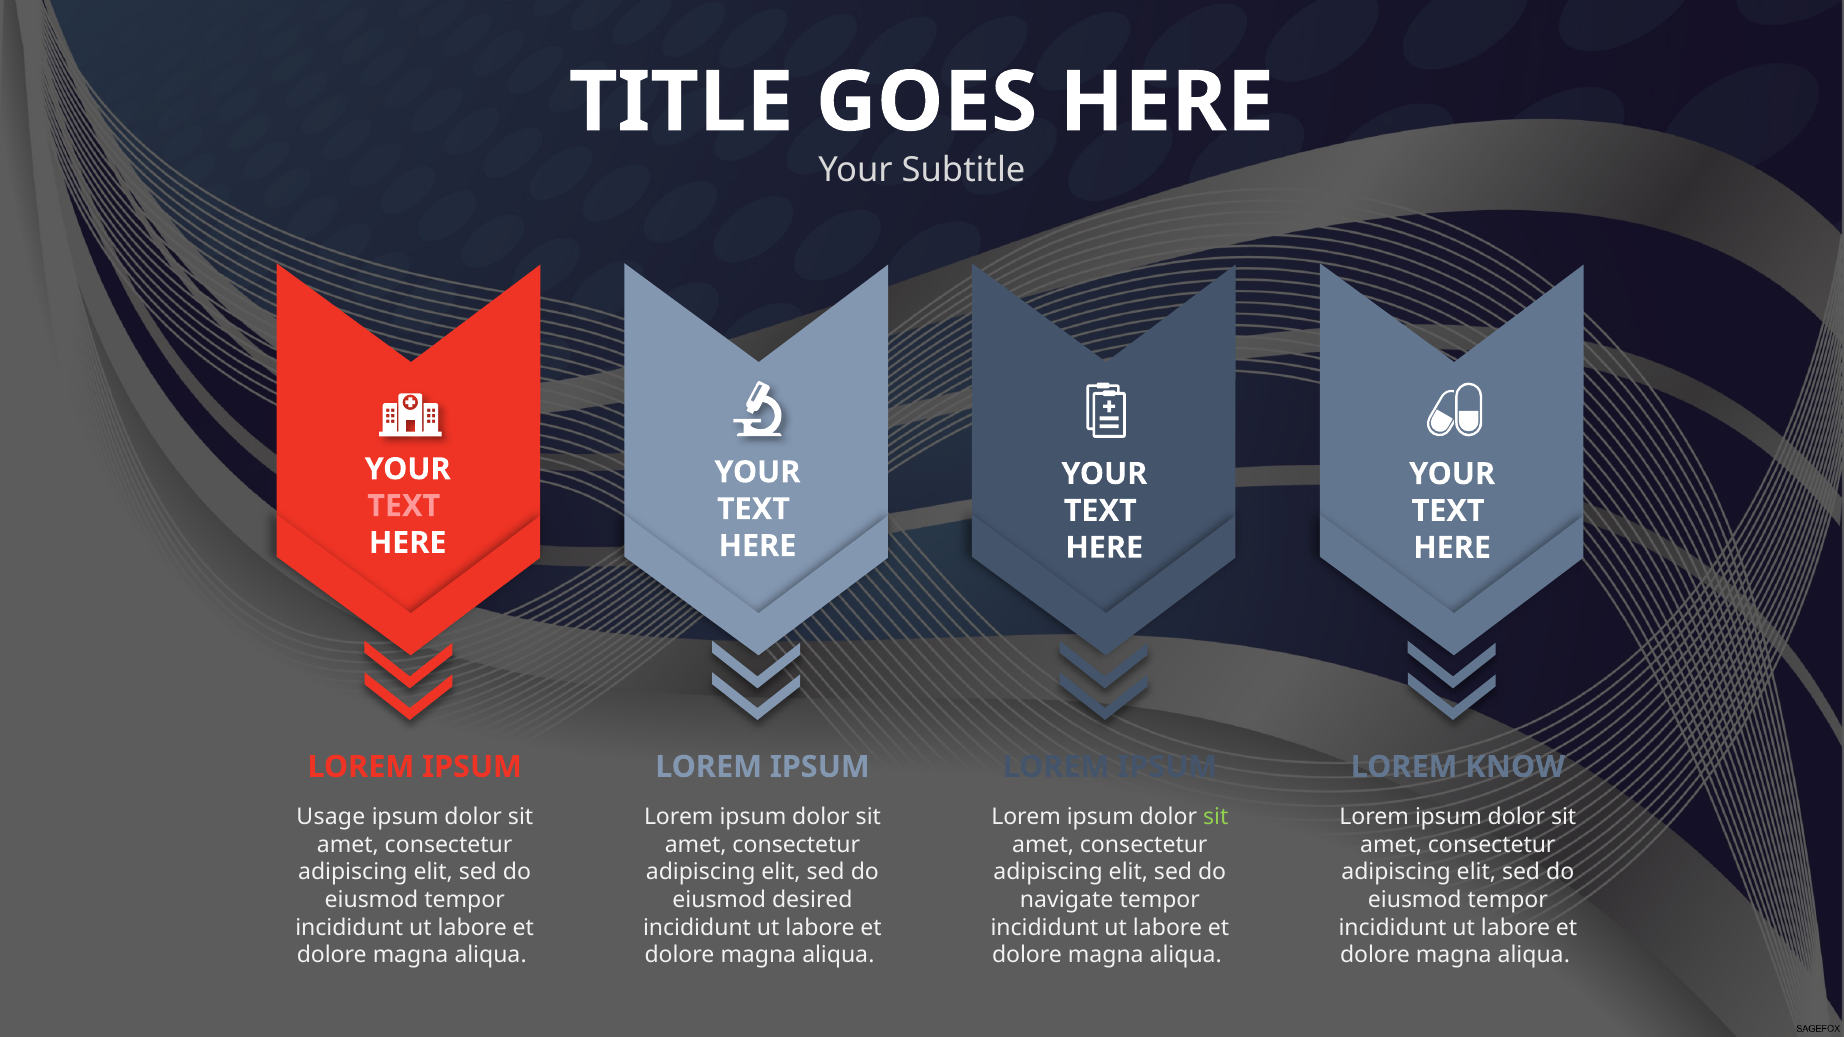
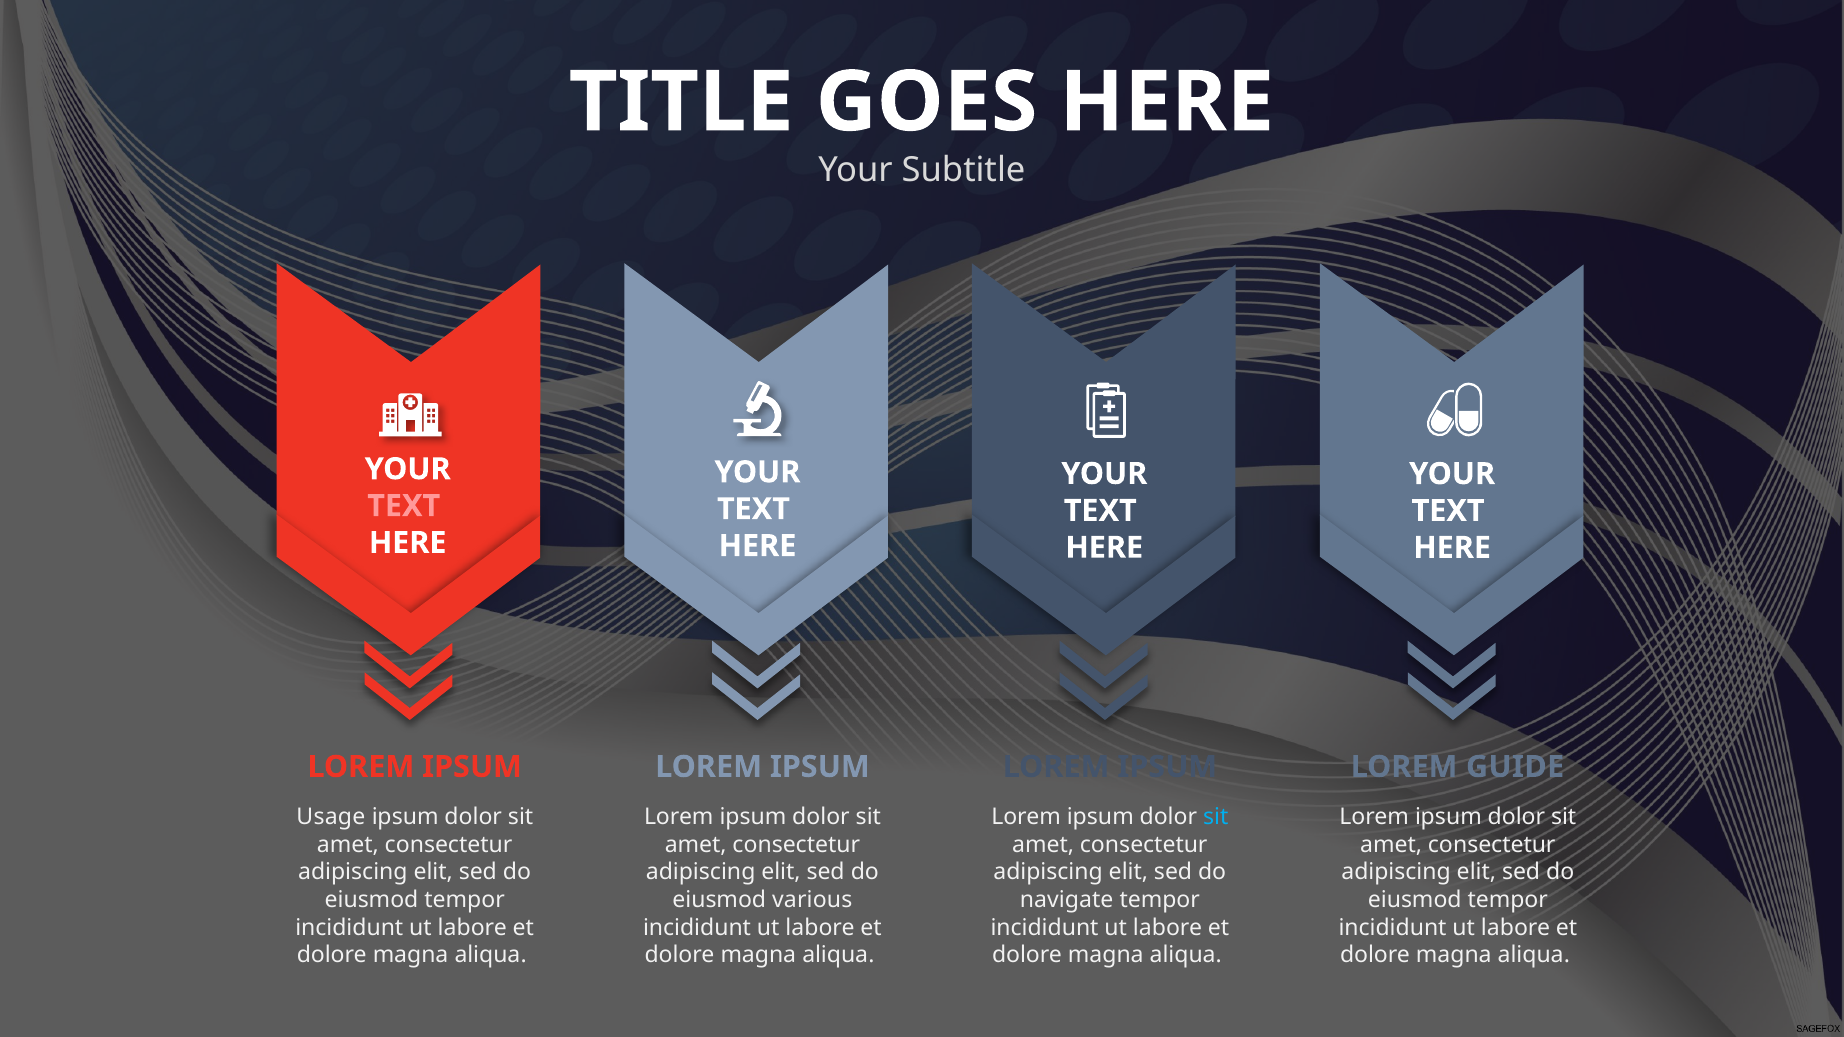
KNOW: KNOW -> GUIDE (1515, 767)
sit colour: light green -> light blue (1216, 817)
desired: desired -> various (812, 900)
